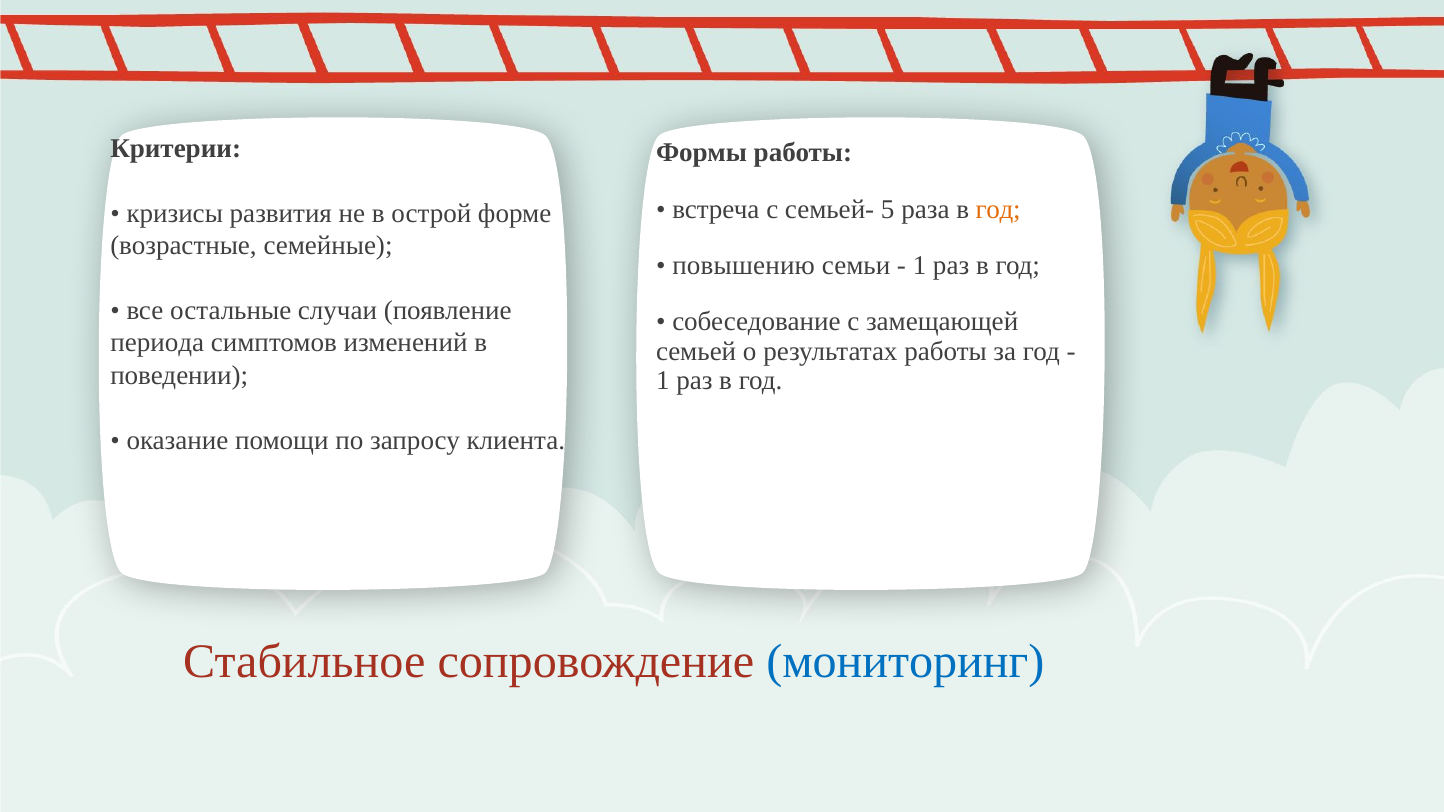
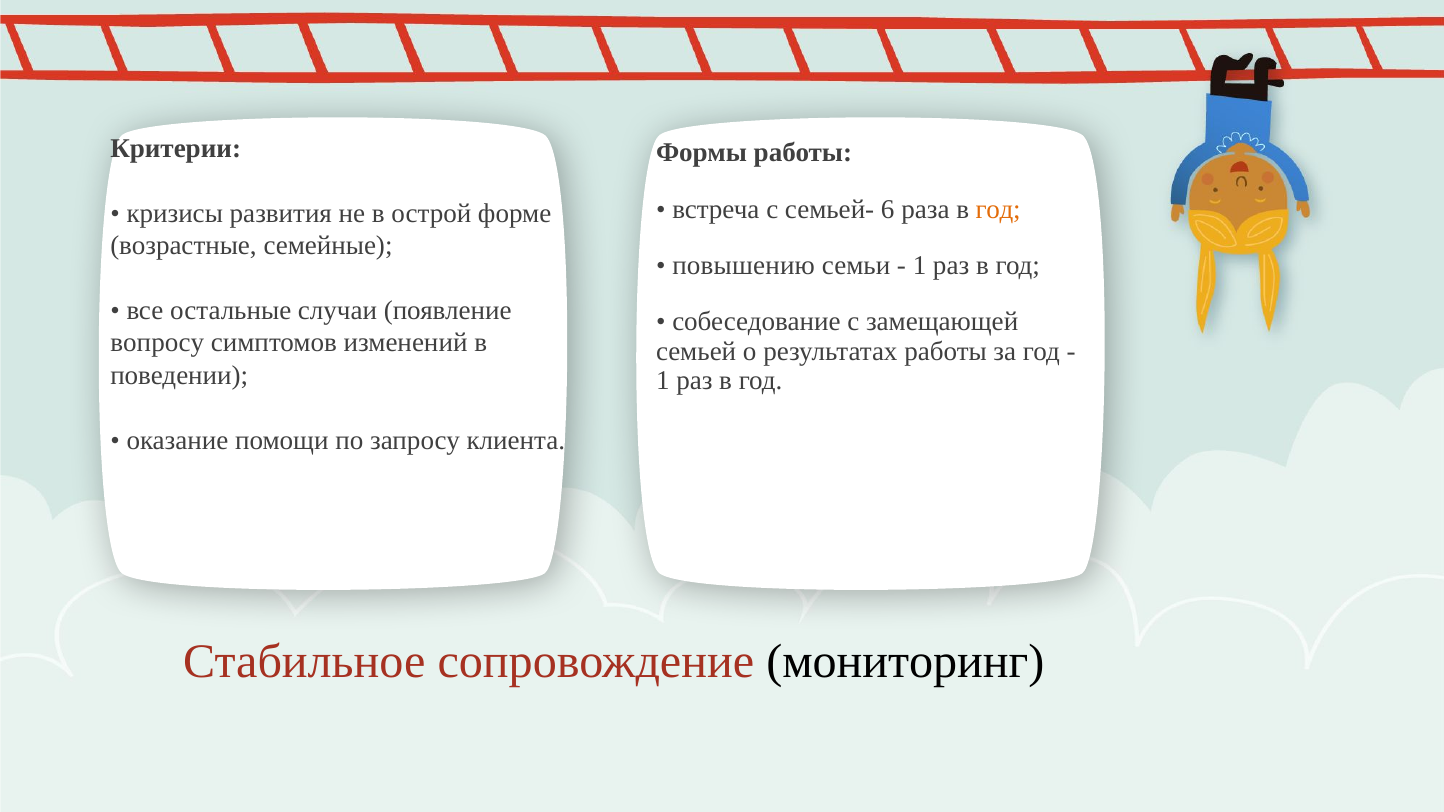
5: 5 -> 6 (888, 209)
периода: периода -> вопросу (157, 343)
мониторинг colour: blue -> black (905, 662)
